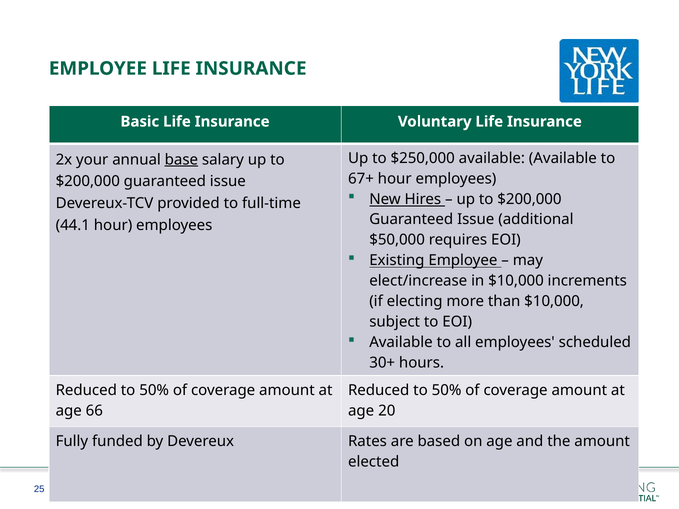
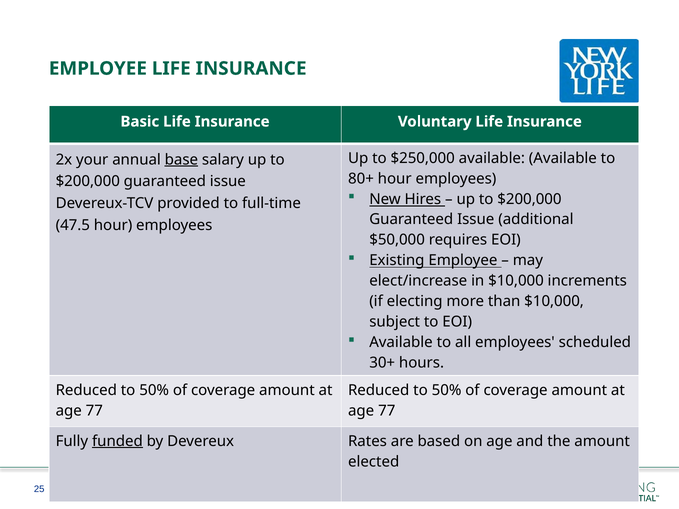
67+: 67+ -> 80+ (361, 179)
44.1: 44.1 -> 47.5 (73, 225)
66: 66 -> 77 (94, 411)
20: 20 -> 77 (387, 411)
funded underline: none -> present (117, 441)
